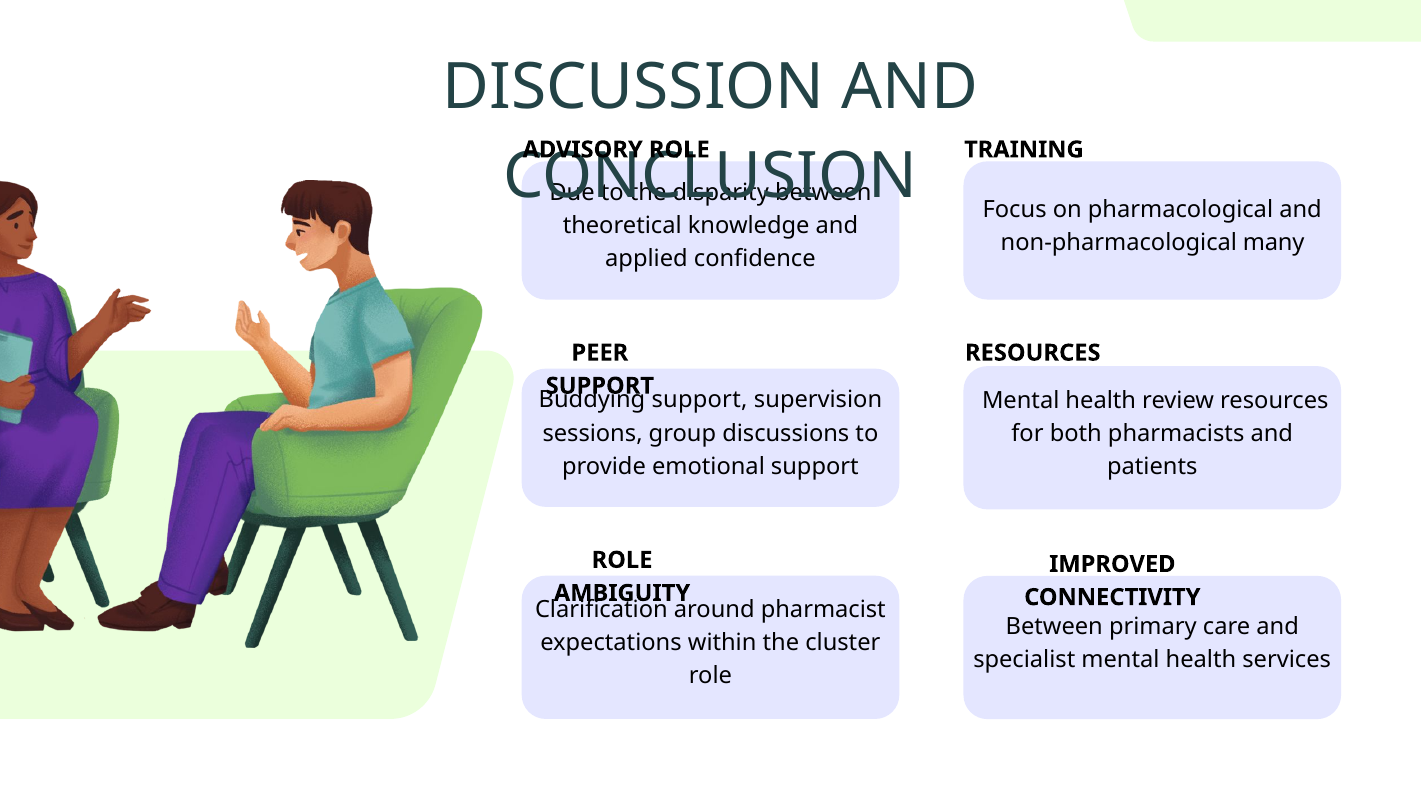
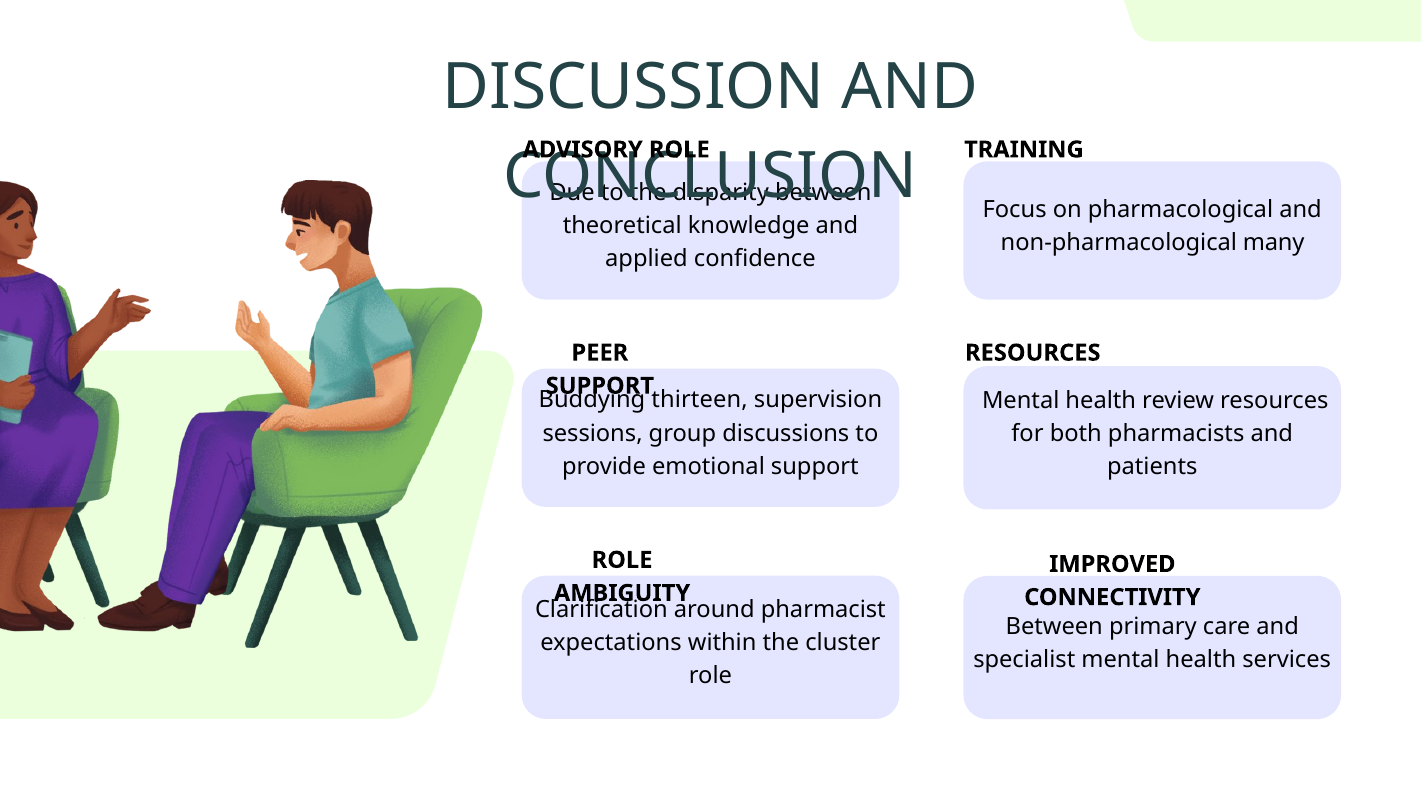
support: support -> thirteen (700, 400)
